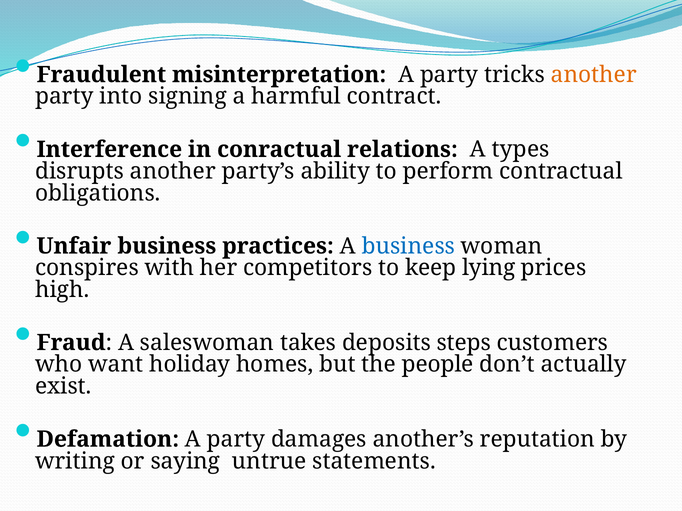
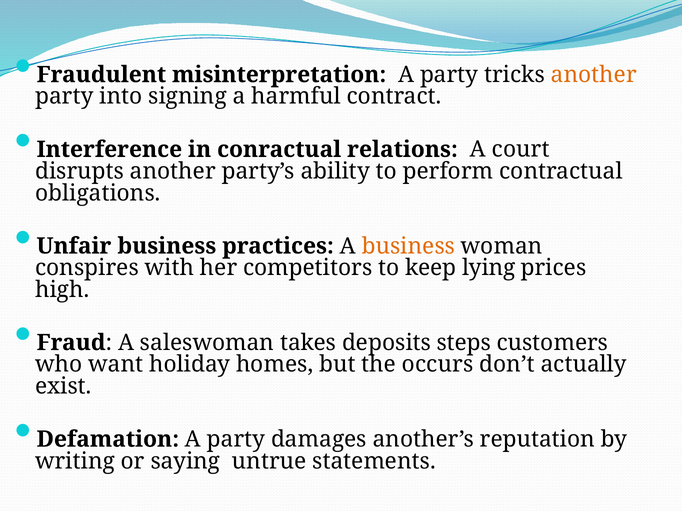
types: types -> court (521, 150)
business colour: blue -> orange (408, 246)
people: people -> occurs (438, 365)
